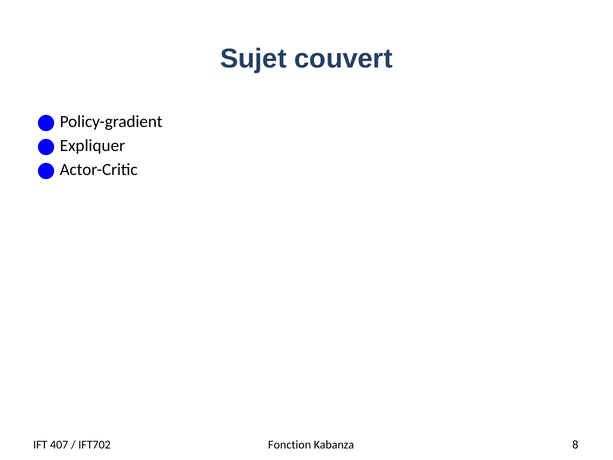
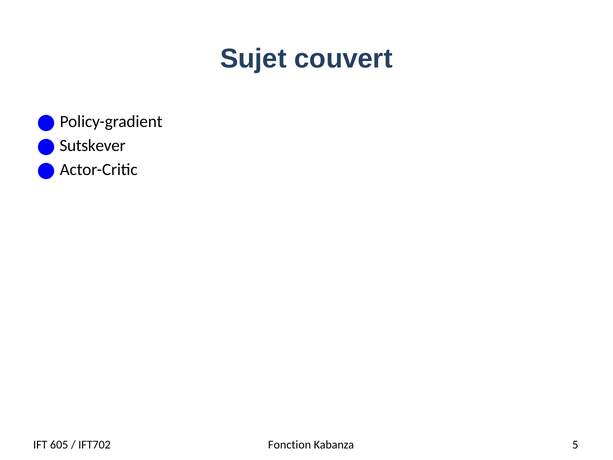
Expliquer: Expliquer -> Sutskever (93, 146)
407: 407 -> 605 (59, 445)
8: 8 -> 5 (575, 445)
